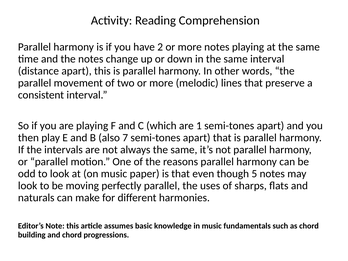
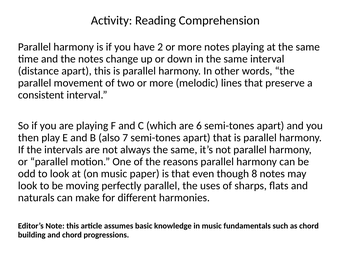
1: 1 -> 6 (199, 126)
5: 5 -> 8 (254, 174)
